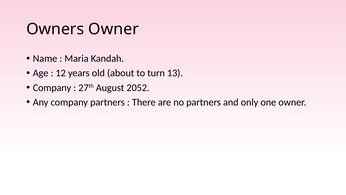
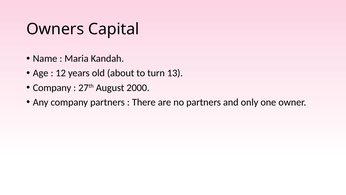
Owners Owner: Owner -> Capital (114, 29)
2052: 2052 -> 2000 (138, 88)
